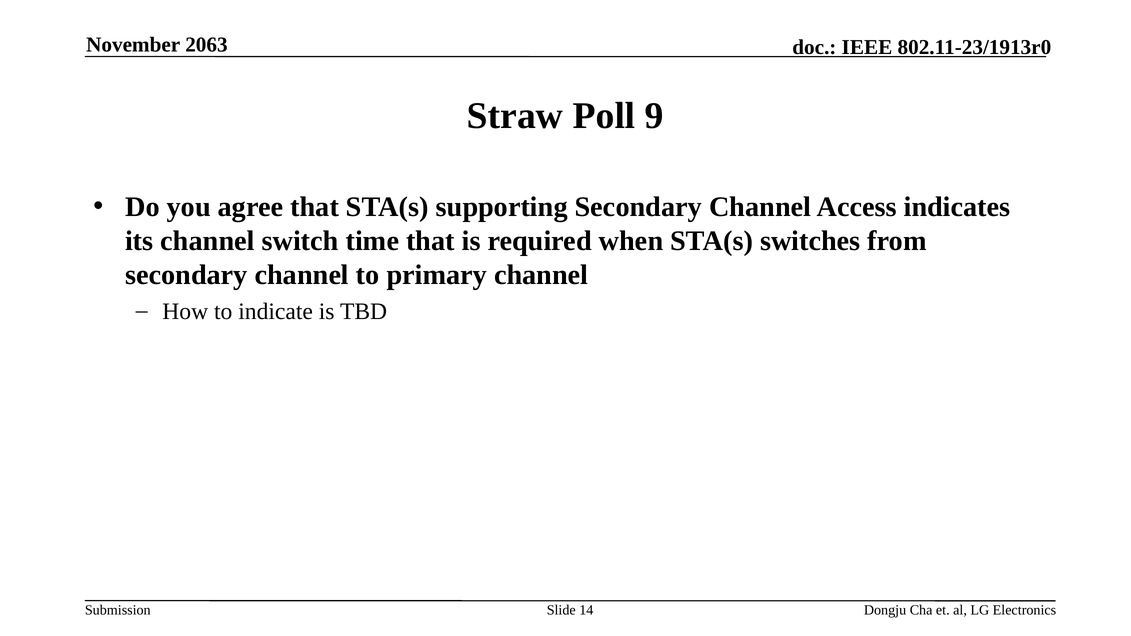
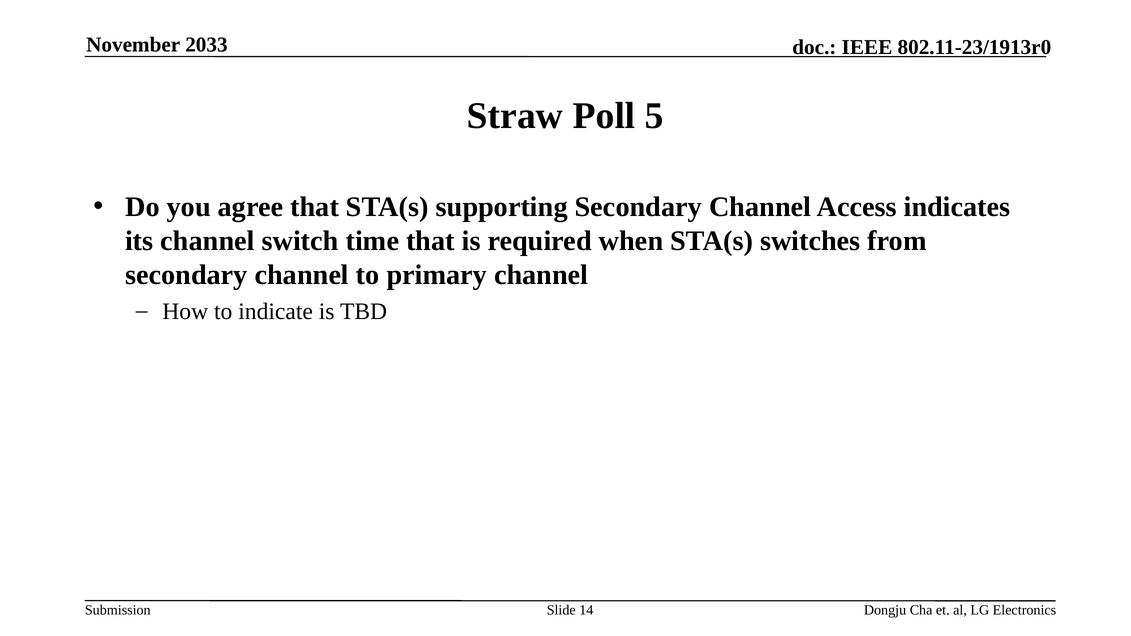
2063: 2063 -> 2033 (206, 45)
9: 9 -> 5 (654, 116)
